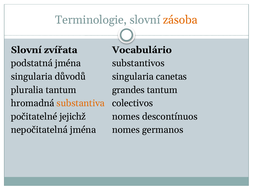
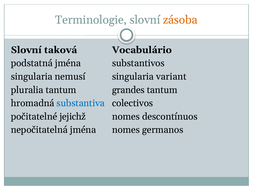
zvířata: zvířata -> taková (61, 50)
důvodů: důvodů -> nemusí (70, 76)
canetas: canetas -> variant (171, 76)
substantiva colour: orange -> blue (81, 103)
